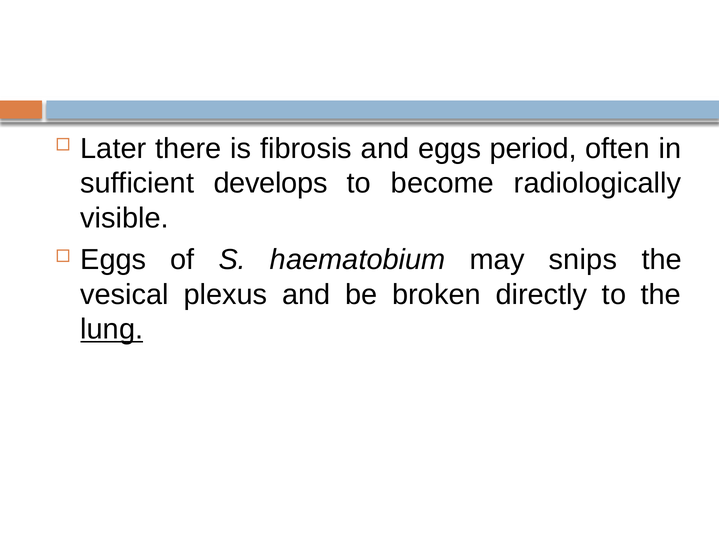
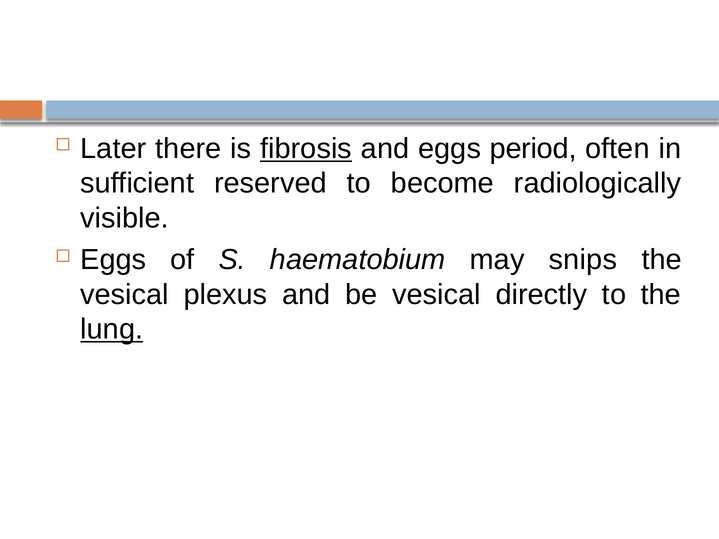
fibrosis underline: none -> present (306, 149)
develops: develops -> reserved (270, 184)
be broken: broken -> vesical (437, 295)
